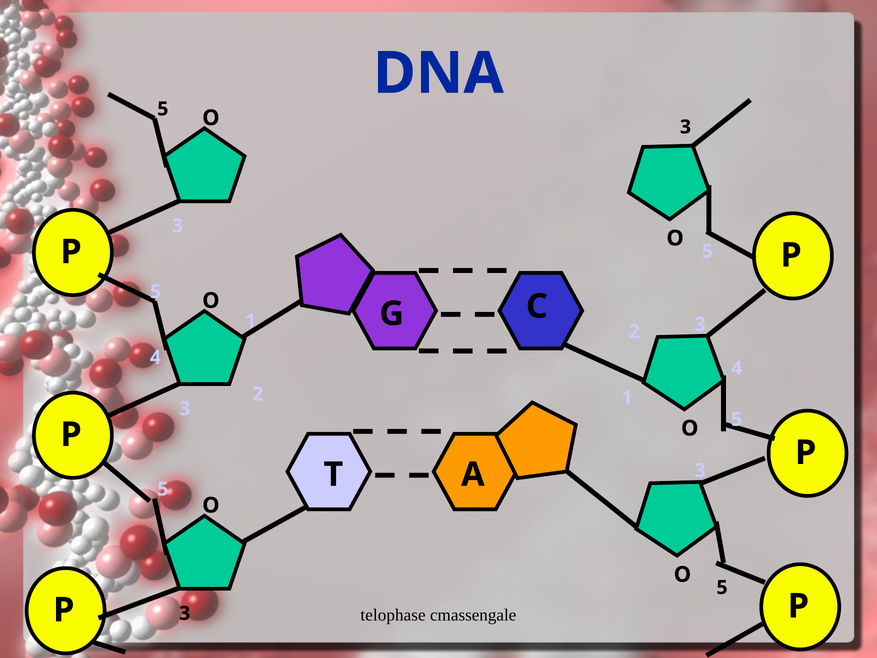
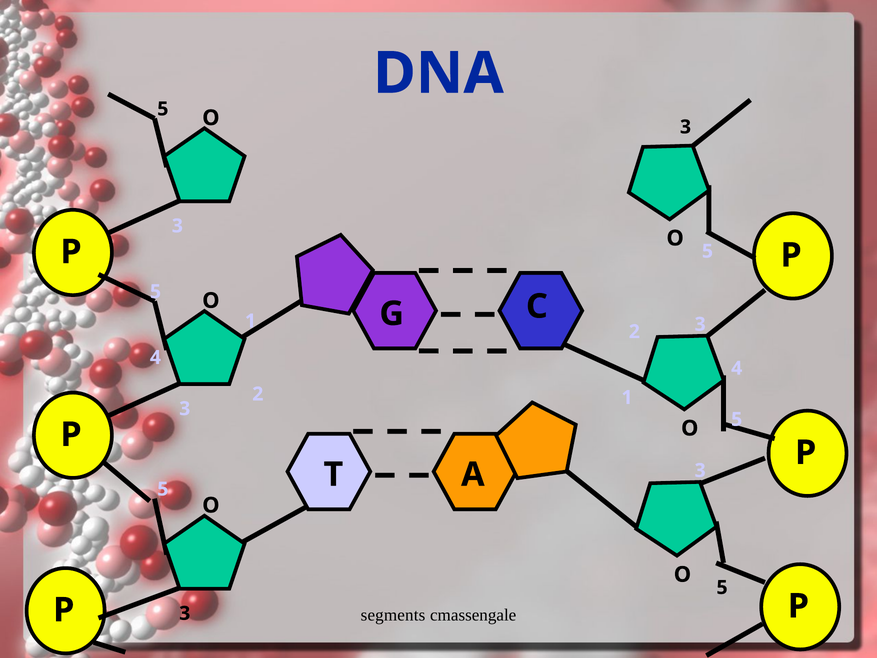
telophase: telophase -> segments (393, 615)
